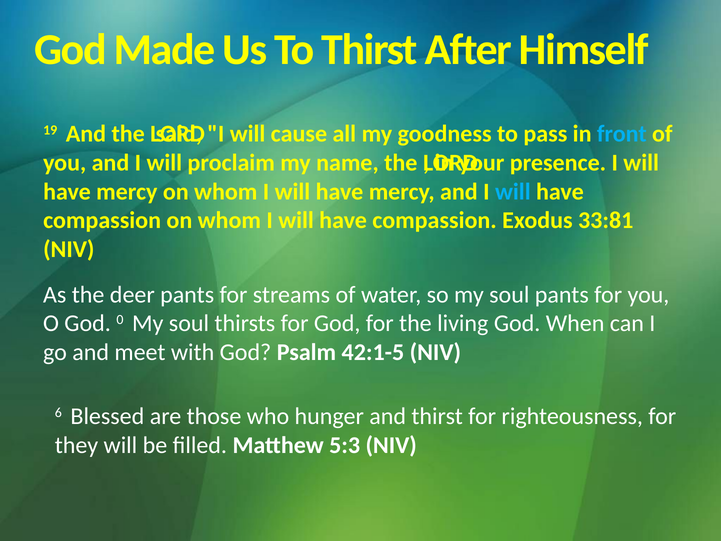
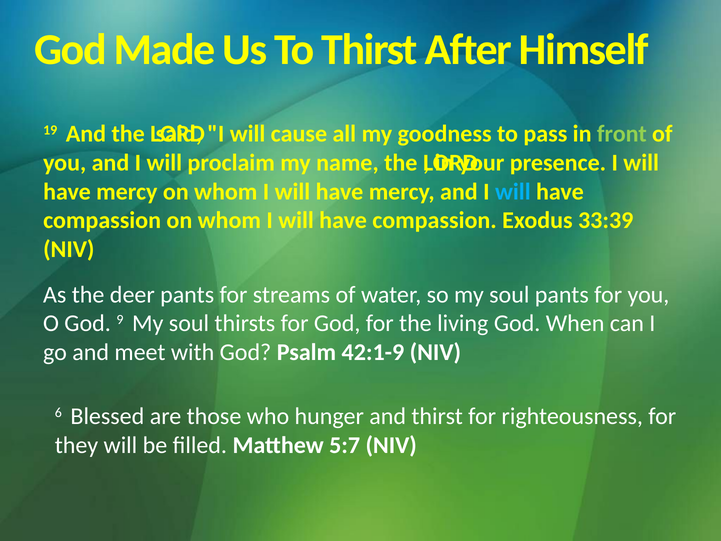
front colour: light blue -> light green (622, 134)
33:81: 33:81 -> 33:39 (606, 220)
0: 0 -> 9 (120, 319)
42:1-5: 42:1-5 -> 42:1-9 (373, 352)
5:3: 5:3 -> 5:7 (345, 445)
